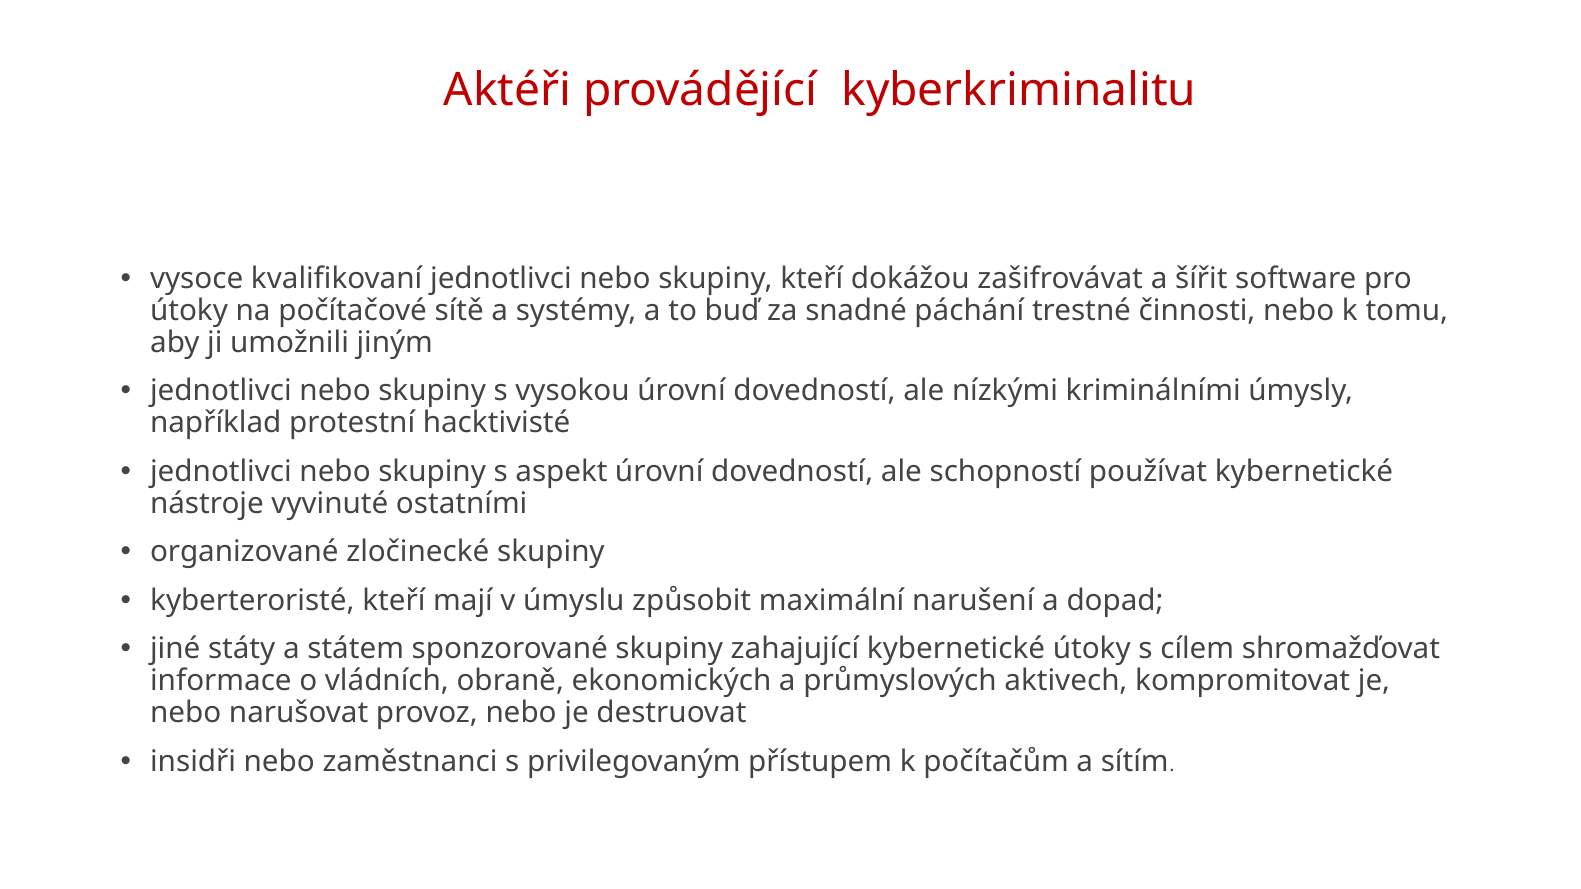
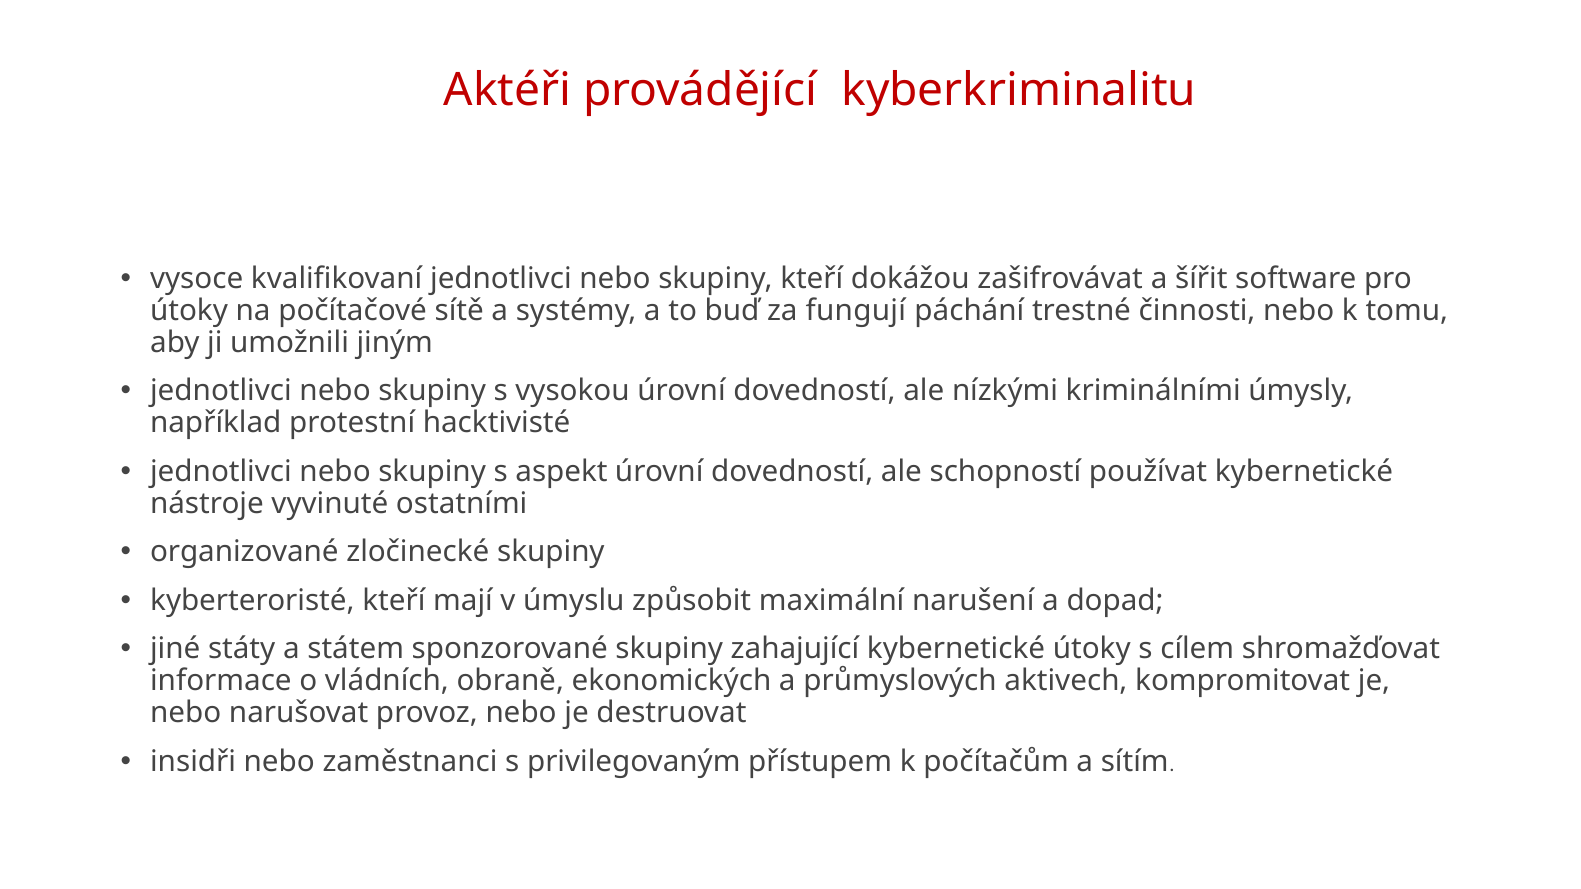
snadné: snadné -> fungují (856, 311)
